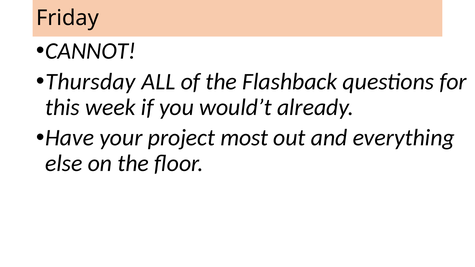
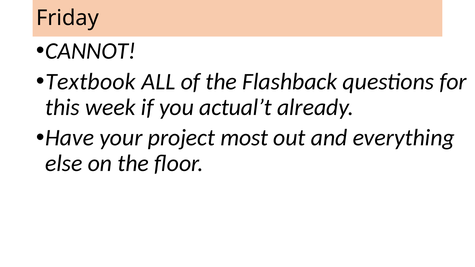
Thursday: Thursday -> Textbook (91, 82)
would’t: would’t -> actual’t (236, 107)
